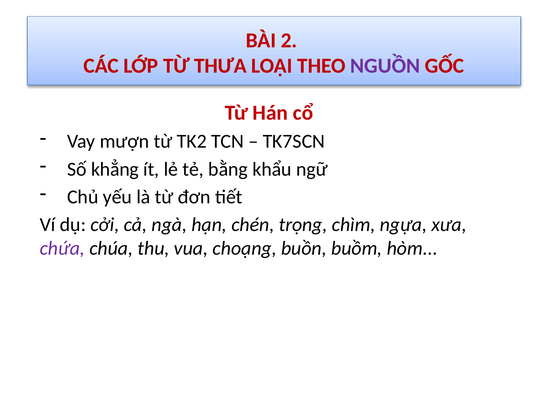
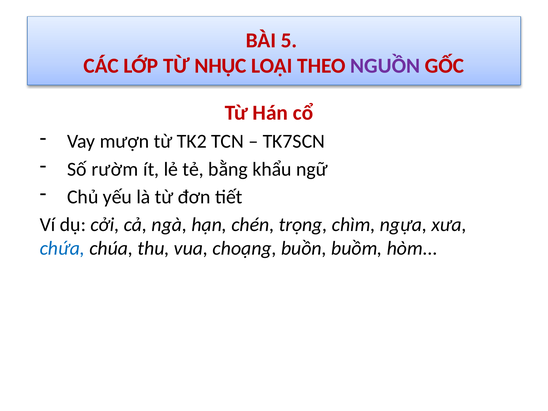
2: 2 -> 5 (289, 40)
THƯA: THƯA -> NHỤC (221, 66)
khẳng: khẳng -> rườm (115, 169)
chứa colour: purple -> blue (62, 248)
